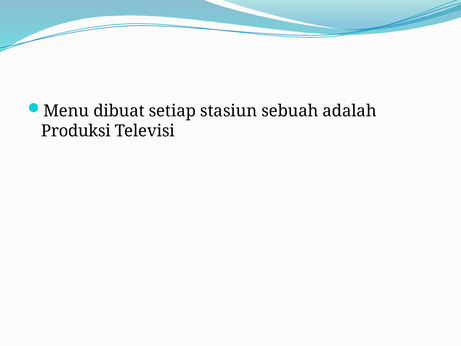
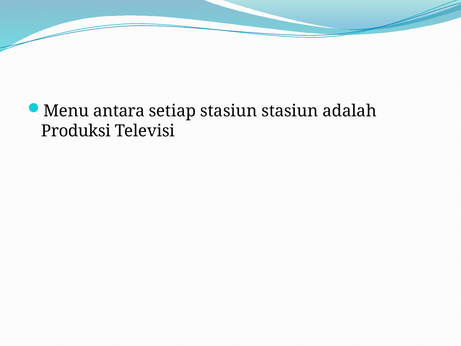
dibuat: dibuat -> antara (119, 111)
stasiun sebuah: sebuah -> stasiun (290, 111)
